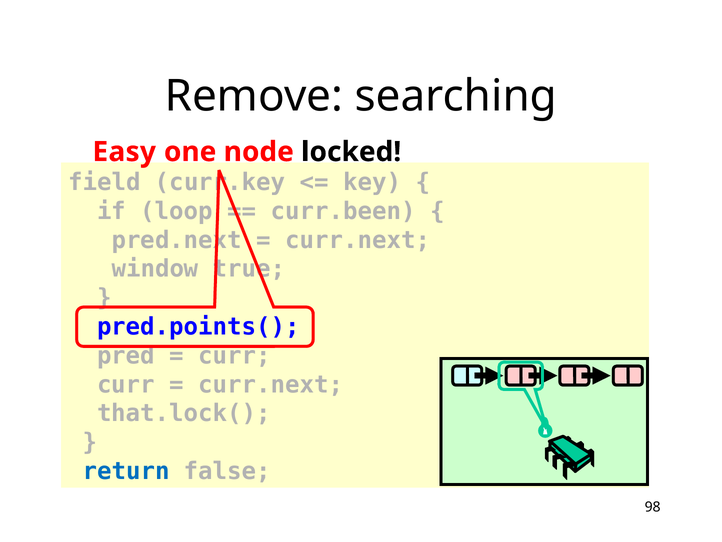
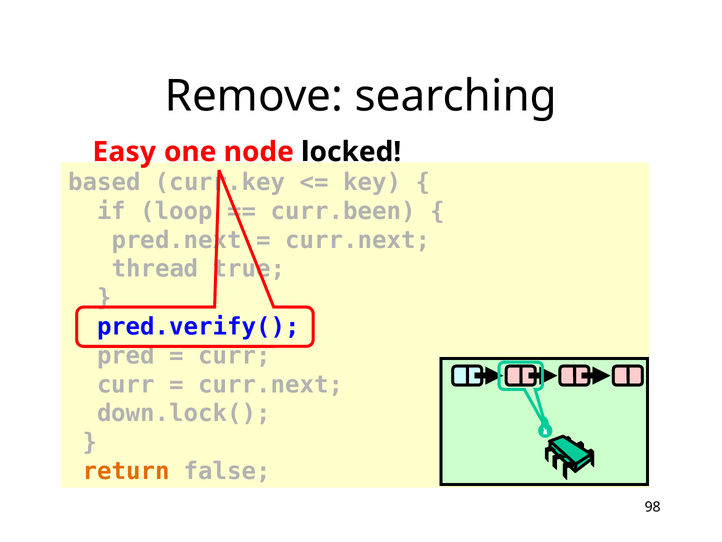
field: field -> based (104, 182)
window: window -> thread (155, 269)
pred.points(: pred.points( -> pred.verify( (198, 327)
that.lock(: that.lock( -> down.lock( (184, 413)
return colour: blue -> orange (126, 471)
